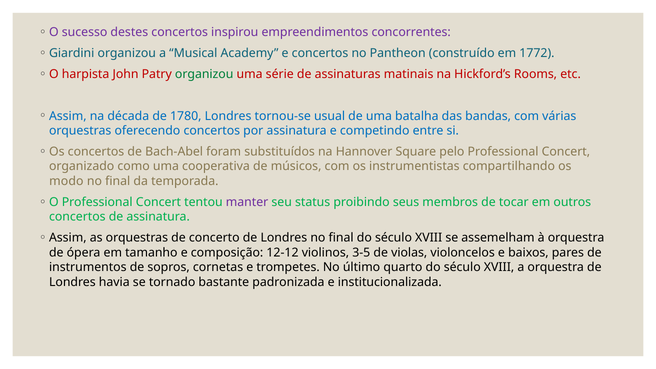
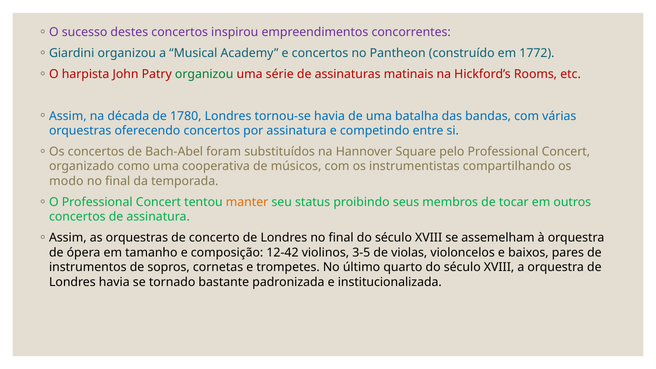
tornou-se usual: usual -> havia (330, 116)
manter colour: purple -> orange (247, 202)
12-12: 12-12 -> 12-42 (282, 253)
